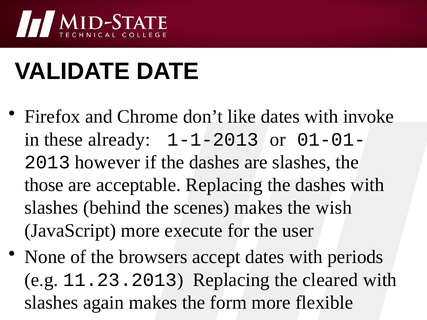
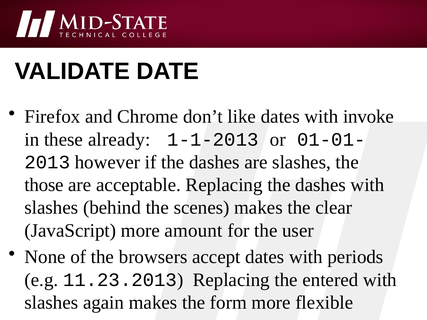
wish: wish -> clear (334, 208)
execute: execute -> amount (194, 231)
cleared: cleared -> entered (330, 280)
